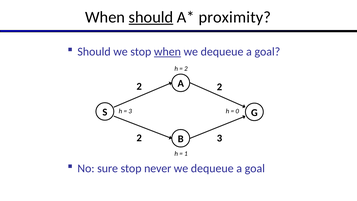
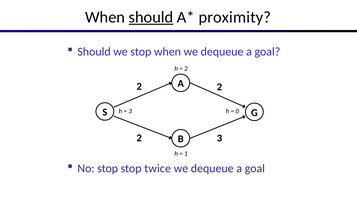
when underline: present -> none (167, 52)
No sure: sure -> stop (108, 168)
never: never -> twice (158, 168)
